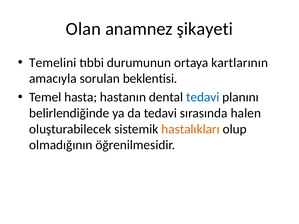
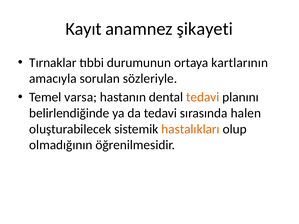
Olan: Olan -> Kayıt (84, 29)
Temelini: Temelini -> Tırnaklar (53, 63)
beklentisi: beklentisi -> sözleriyle (150, 79)
hasta: hasta -> varsa (81, 97)
tedavi colour: blue -> orange (203, 97)
